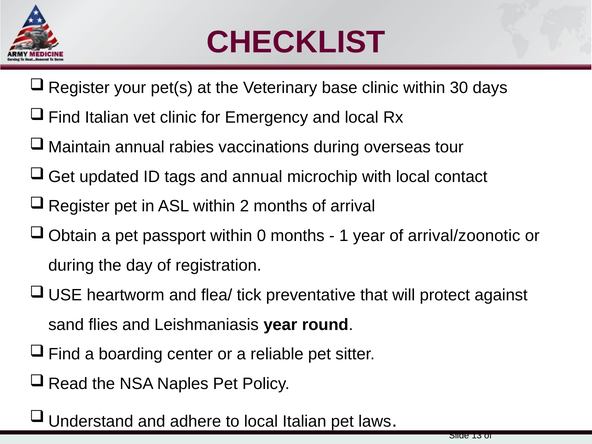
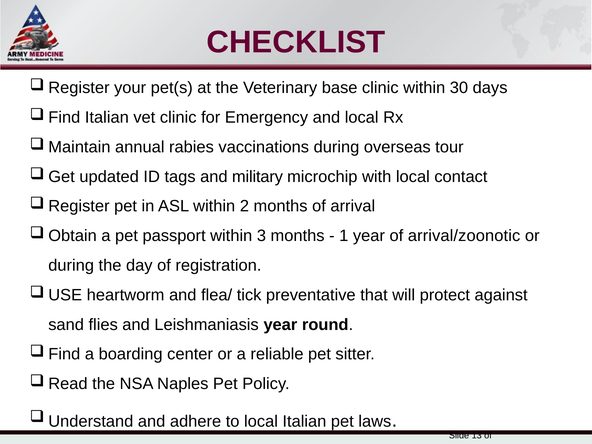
and annual: annual -> military (257, 177)
0: 0 -> 3 (261, 236)
